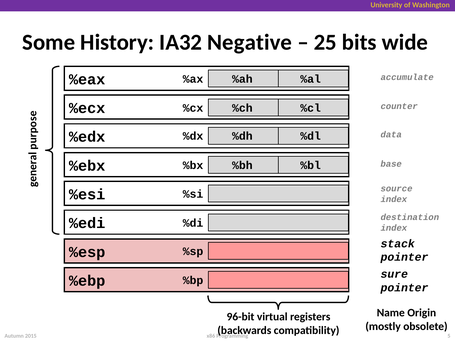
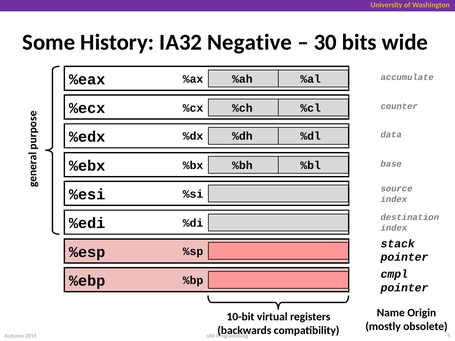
25: 25 -> 30 (325, 42)
sure: sure -> cmpl (394, 274)
96-bit: 96-bit -> 10-bit (241, 317)
